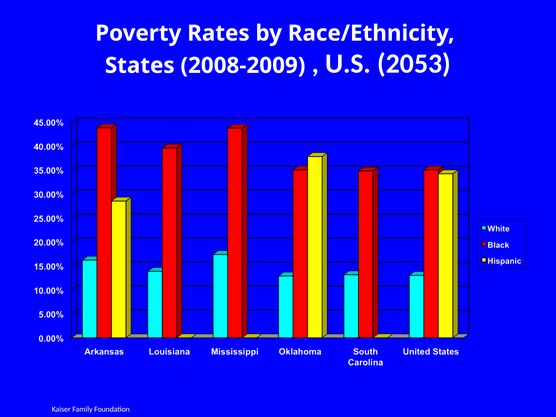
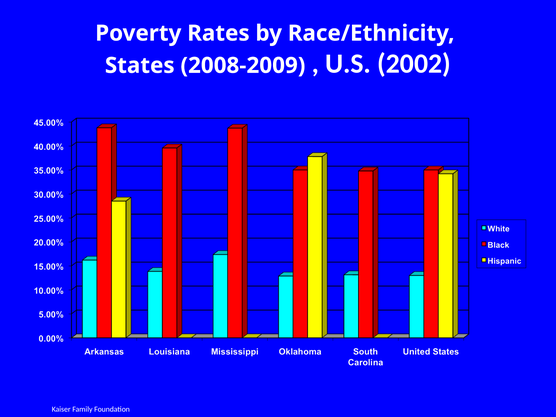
2053: 2053 -> 2002 (414, 64)
